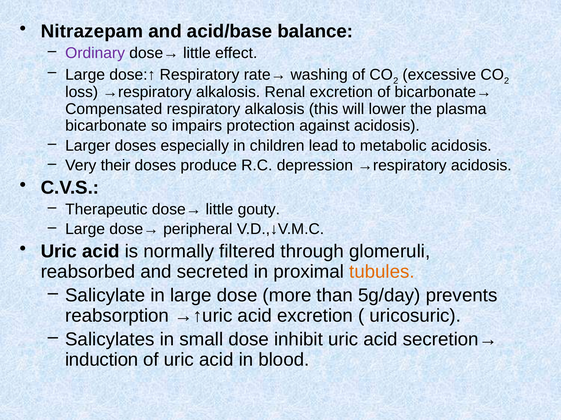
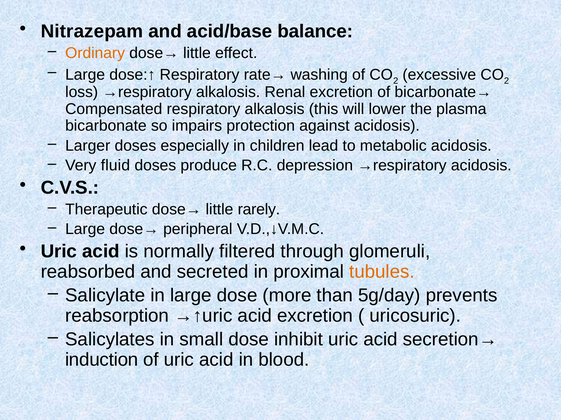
Ordinary colour: purple -> orange (95, 53)
their: their -> fluid (115, 166)
gouty: gouty -> rarely (259, 210)
